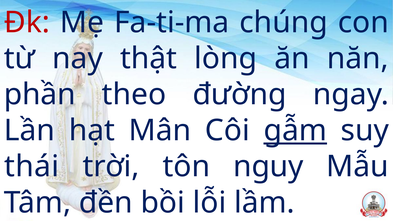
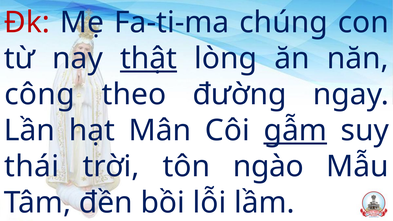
thật underline: none -> present (149, 59)
phần: phần -> công (40, 95)
nguy: nguy -> ngào (268, 167)
